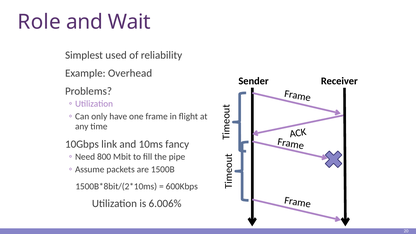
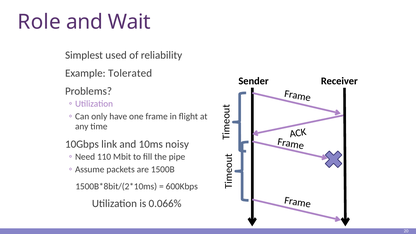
Overhead: Overhead -> Tolerated (130, 73)
fancy: fancy -> noisy (177, 144)
800: 800 -> 110 (104, 157)
6.006%: 6.006% -> 0.066% (165, 203)
